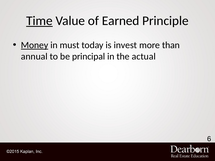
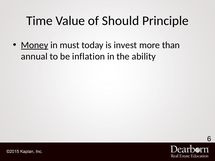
Time underline: present -> none (39, 21)
Earned: Earned -> Should (121, 21)
principal: principal -> inflation (89, 57)
actual: actual -> ability (144, 57)
